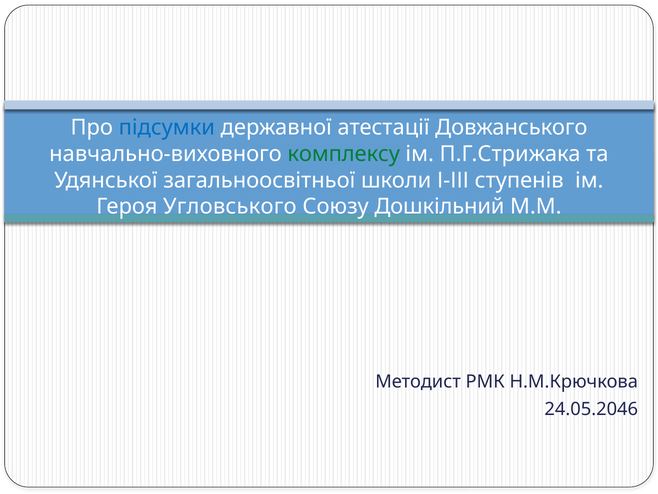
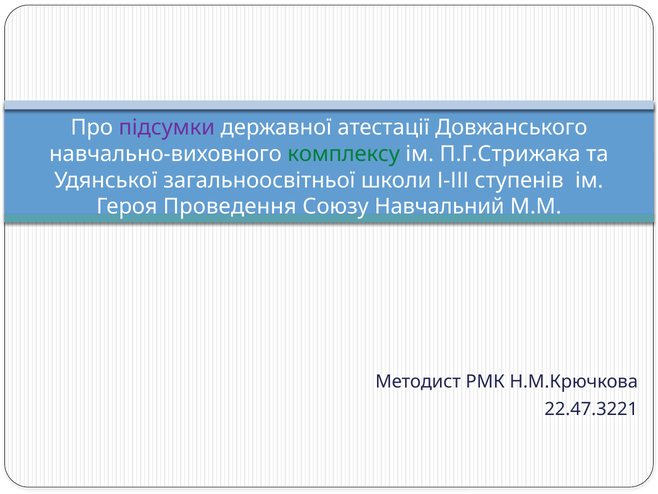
підсумки colour: blue -> purple (167, 128)
Угловського: Угловського -> Проведення (230, 207)
Дошкільний: Дошкільний -> Навчальний (439, 207)
24.05.2046: 24.05.2046 -> 22.47.3221 (591, 409)
